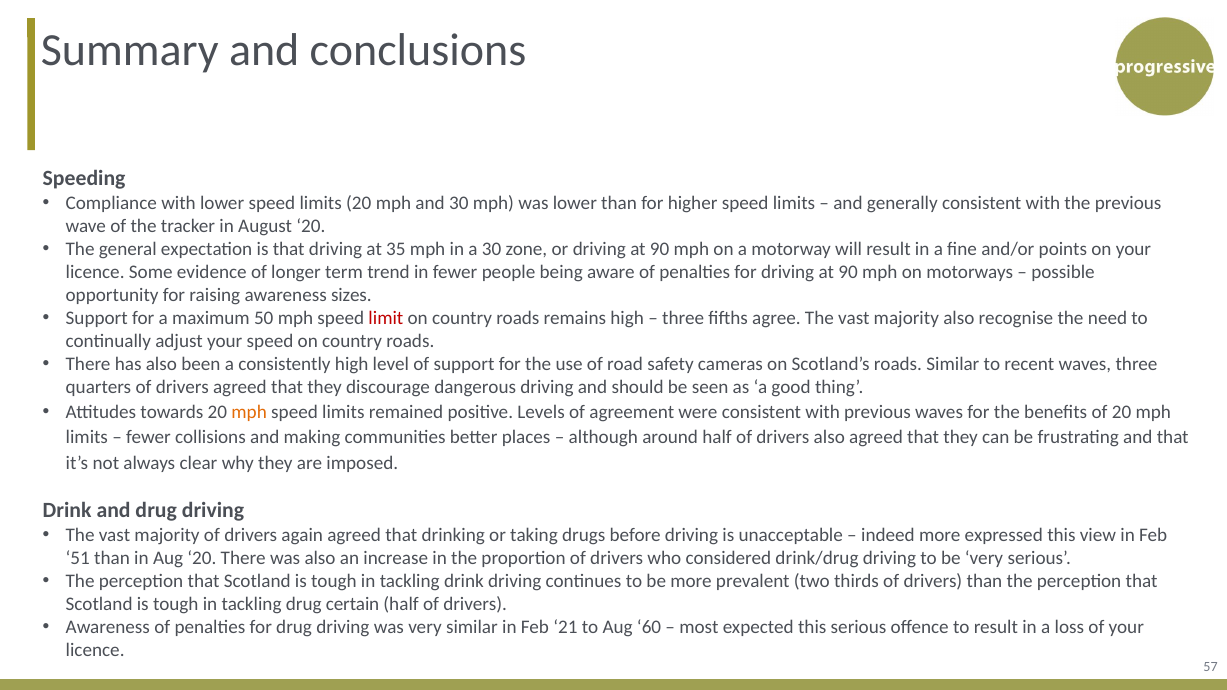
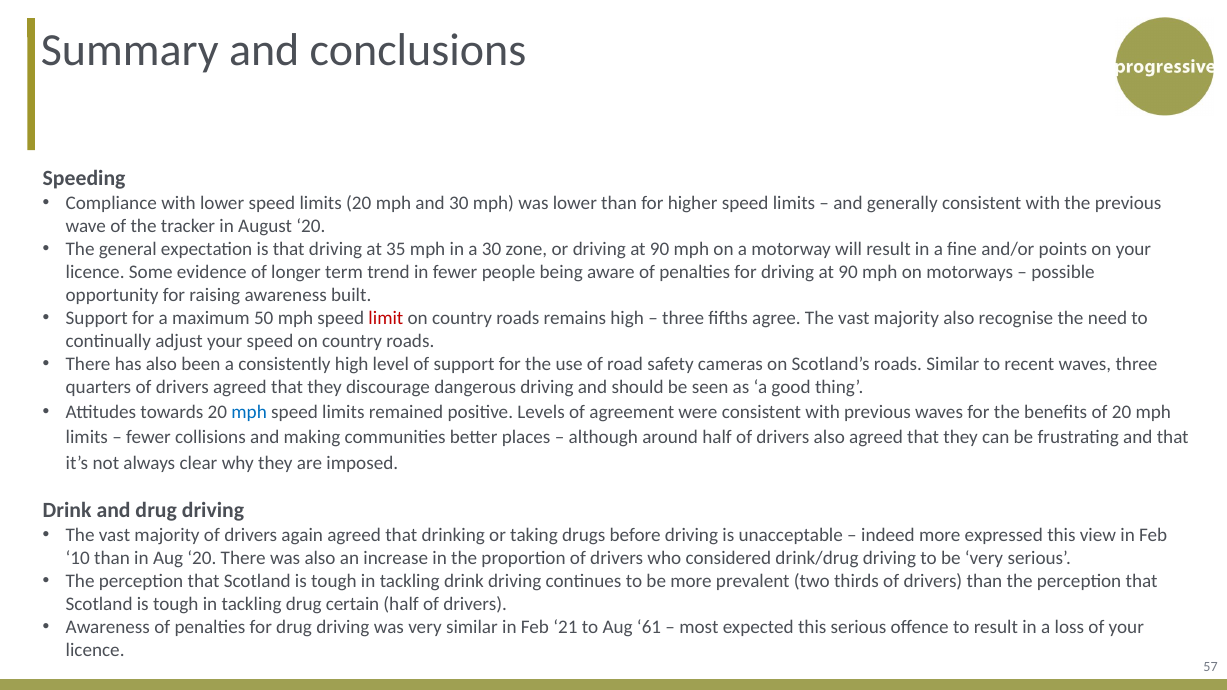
sizes: sizes -> built (351, 295)
mph colour: orange -> blue (249, 412)
51: 51 -> 10 (78, 558)
60: 60 -> 61 (649, 627)
